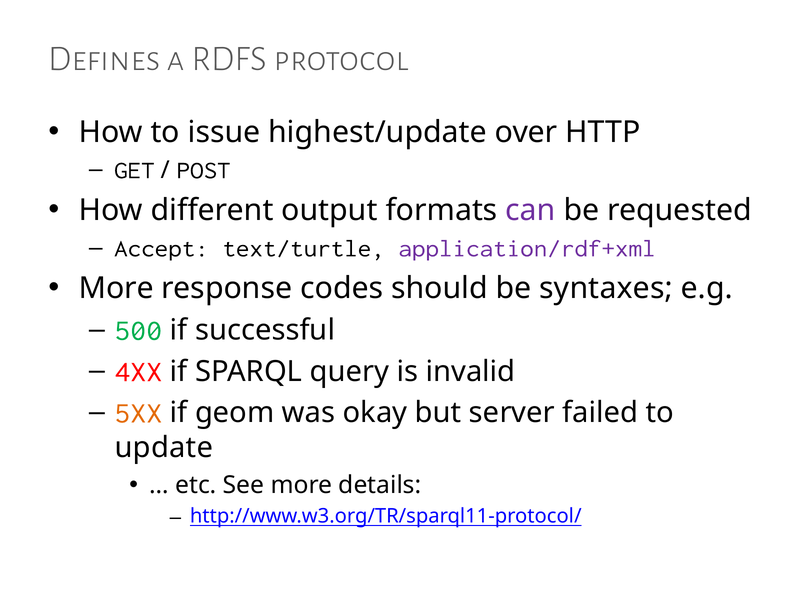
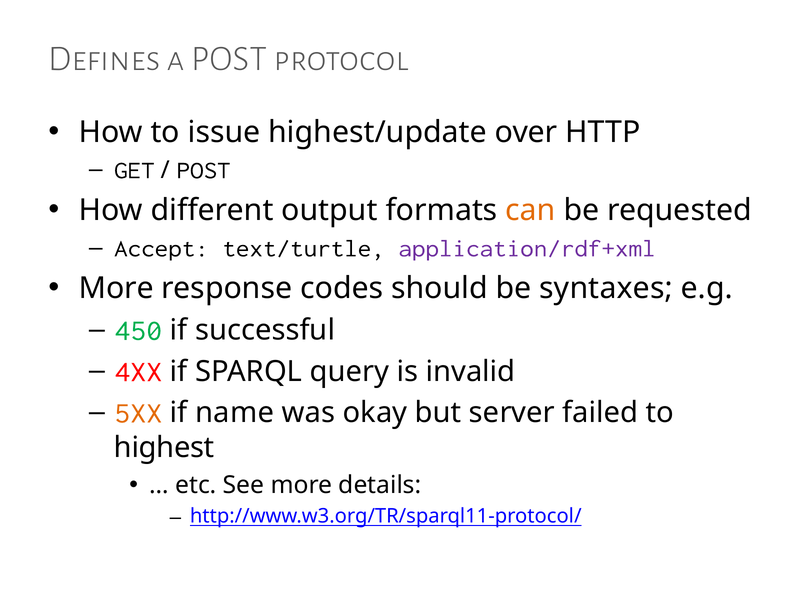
a RDFS: RDFS -> POST (229, 58)
can colour: purple -> orange (531, 210)
500: 500 -> 450 (138, 330)
geom: geom -> name (235, 413)
update: update -> highest (164, 448)
